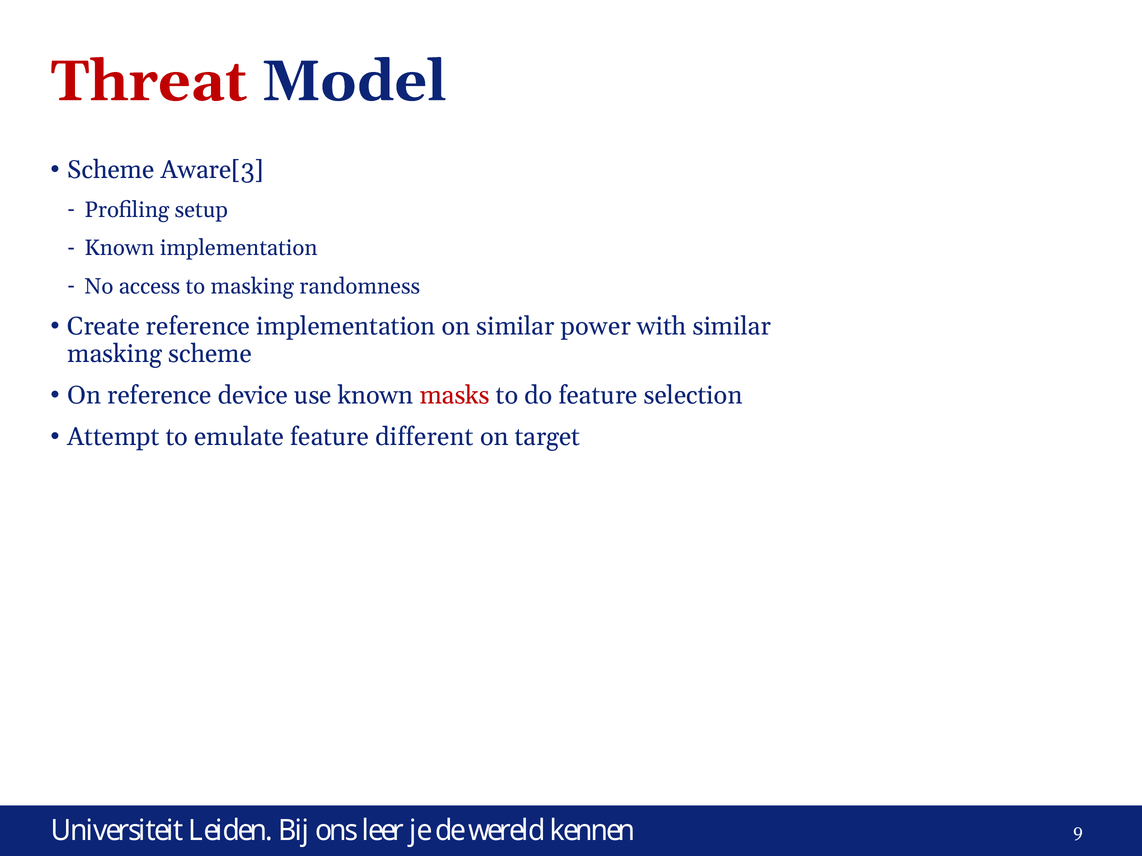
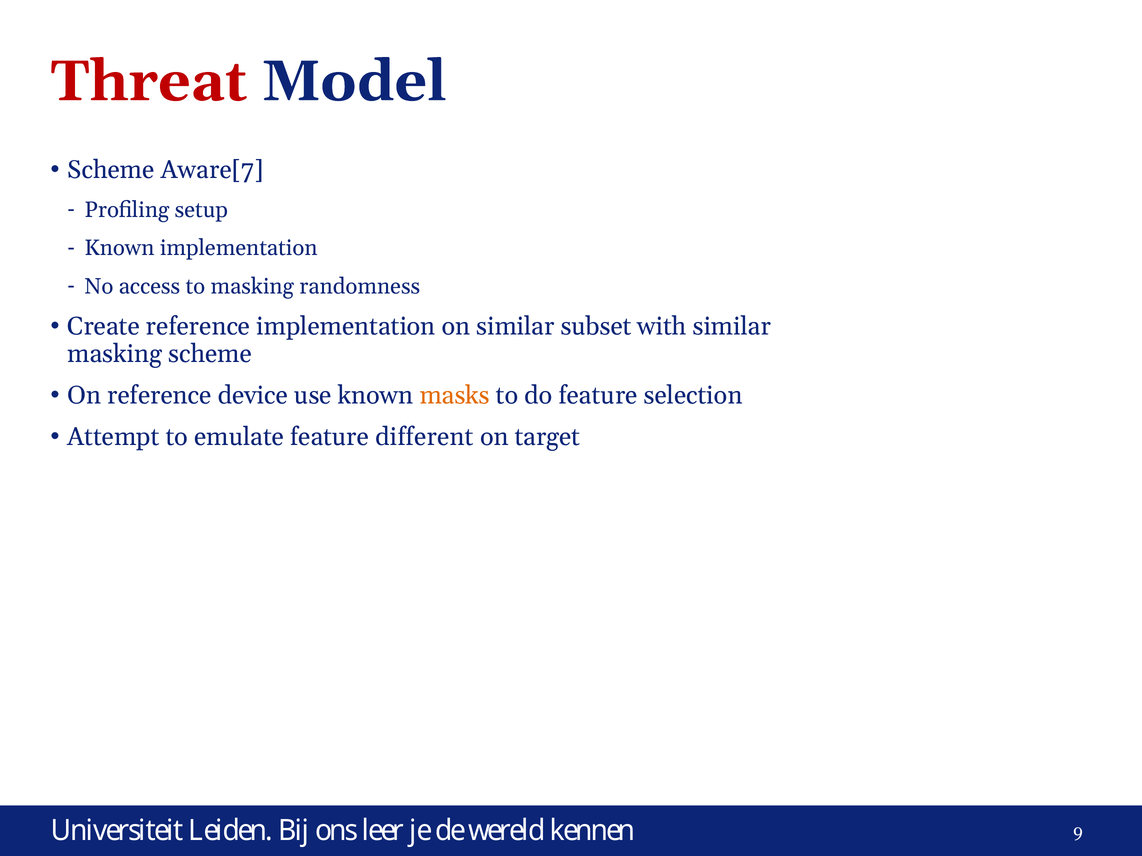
Aware[3: Aware[3 -> Aware[7 (212, 170)
power: power -> subset (596, 327)
masks colour: red -> orange (455, 396)
